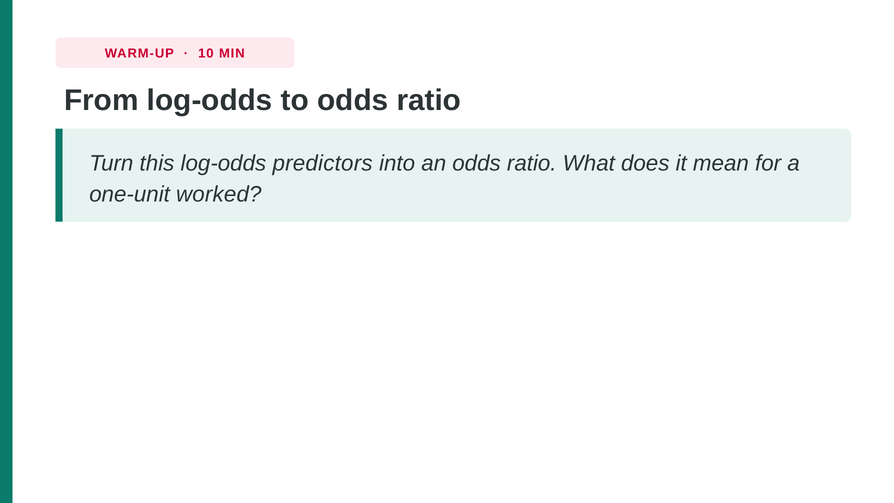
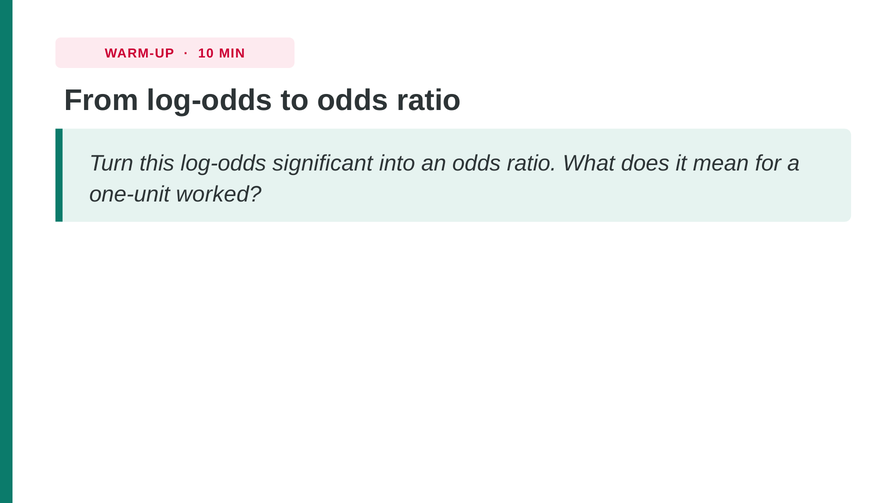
predictors: predictors -> significant (323, 163)
